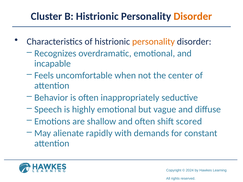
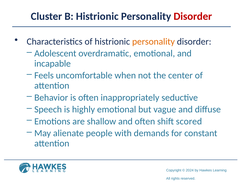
Disorder colour: orange -> red (193, 16)
Recognizes: Recognizes -> Adolescent (55, 53)
rapidly: rapidly -> people (99, 133)
